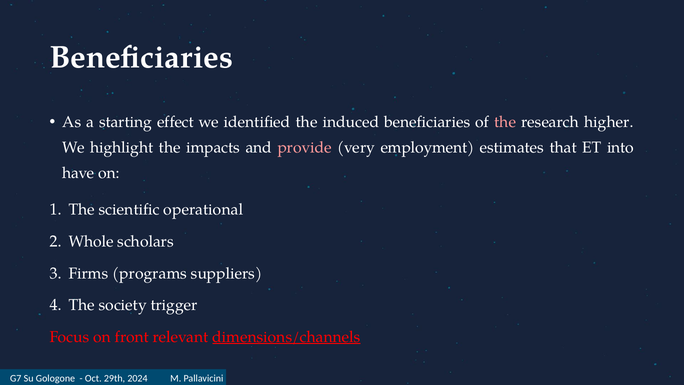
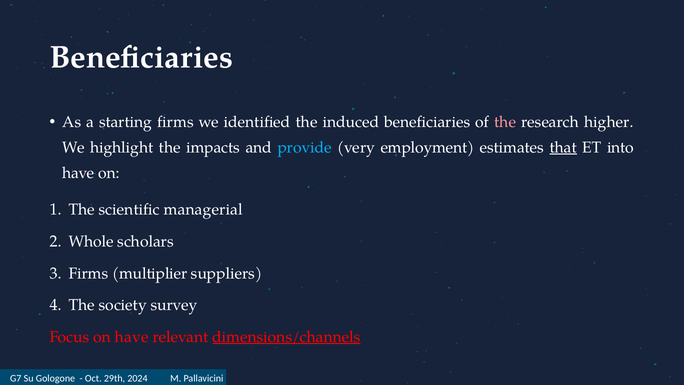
starting effect: effect -> firms (175, 122)
provide colour: pink -> light blue (305, 147)
that underline: none -> present (563, 147)
operational: operational -> managerial (203, 210)
programs: programs -> multiplier (150, 273)
trigger: trigger -> survey (174, 305)
on front: front -> have (132, 337)
